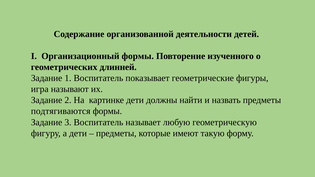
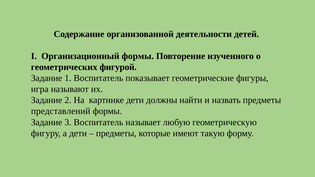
длинней: длинней -> фигурой (118, 67)
подтягиваются: подтягиваются -> представлений (61, 111)
